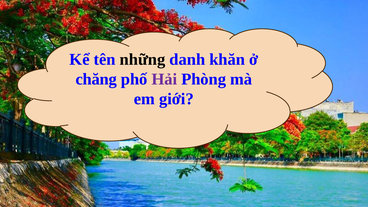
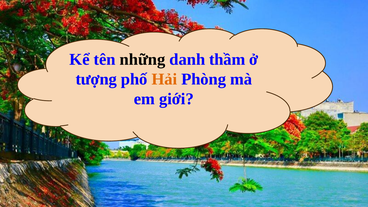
khăn: khăn -> thầm (227, 59)
chăng: chăng -> tượng (96, 79)
Hải colour: purple -> orange (164, 79)
